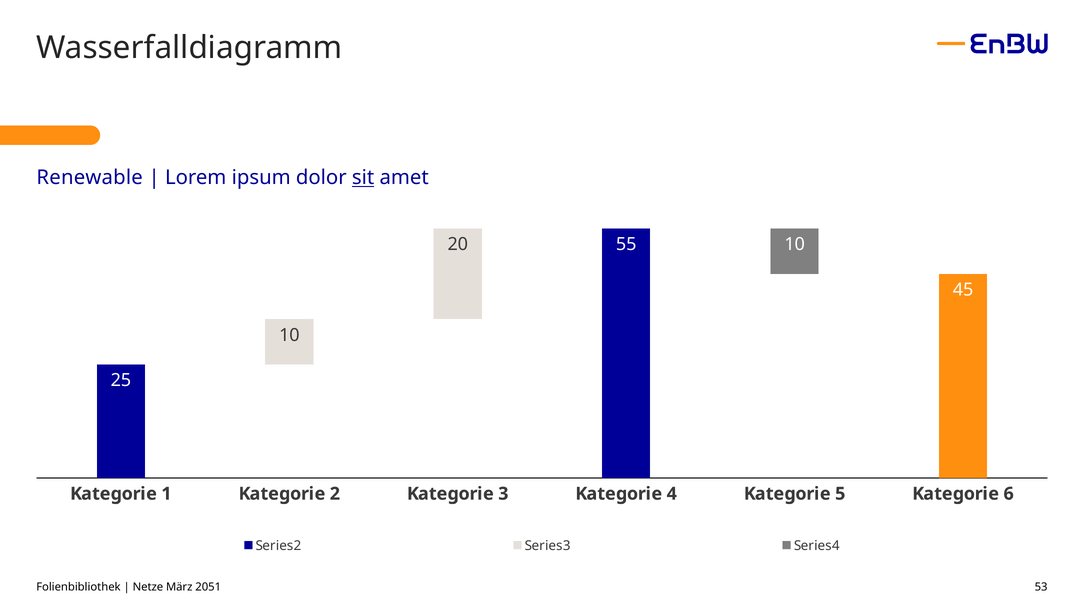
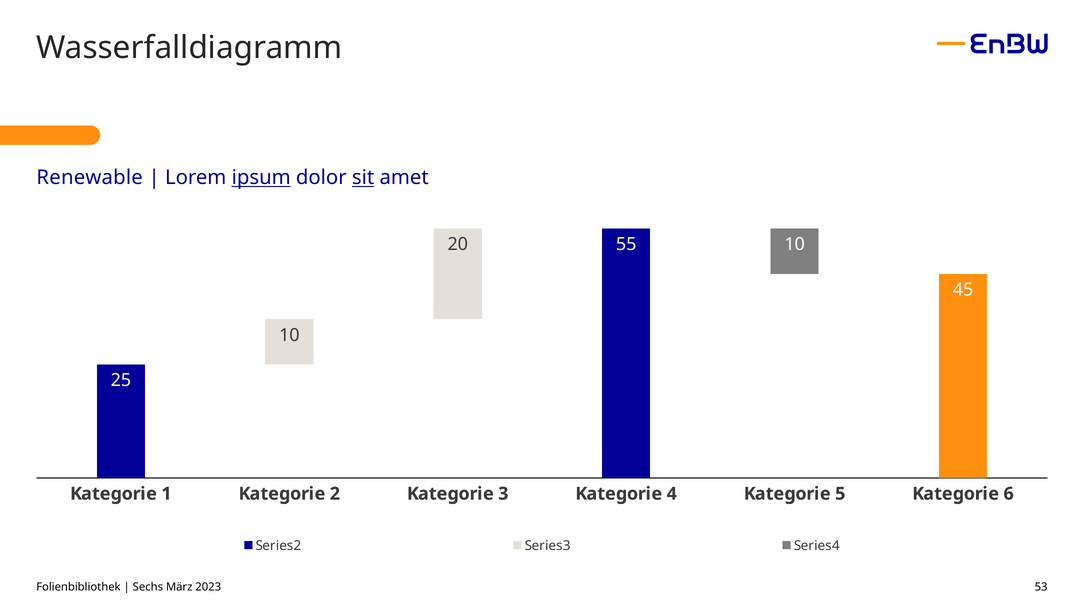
ipsum underline: none -> present (261, 178)
Netze: Netze -> Sechs (148, 587)
2051: 2051 -> 2023 (208, 587)
